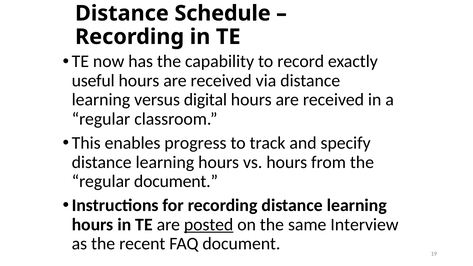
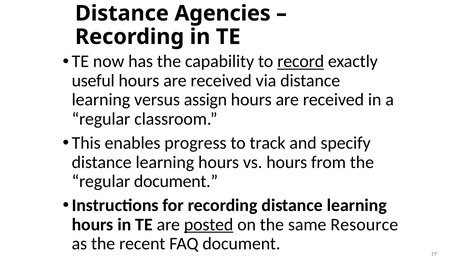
Schedule: Schedule -> Agencies (223, 13)
record underline: none -> present (301, 61)
digital: digital -> assign (205, 100)
Interview: Interview -> Resource (364, 225)
